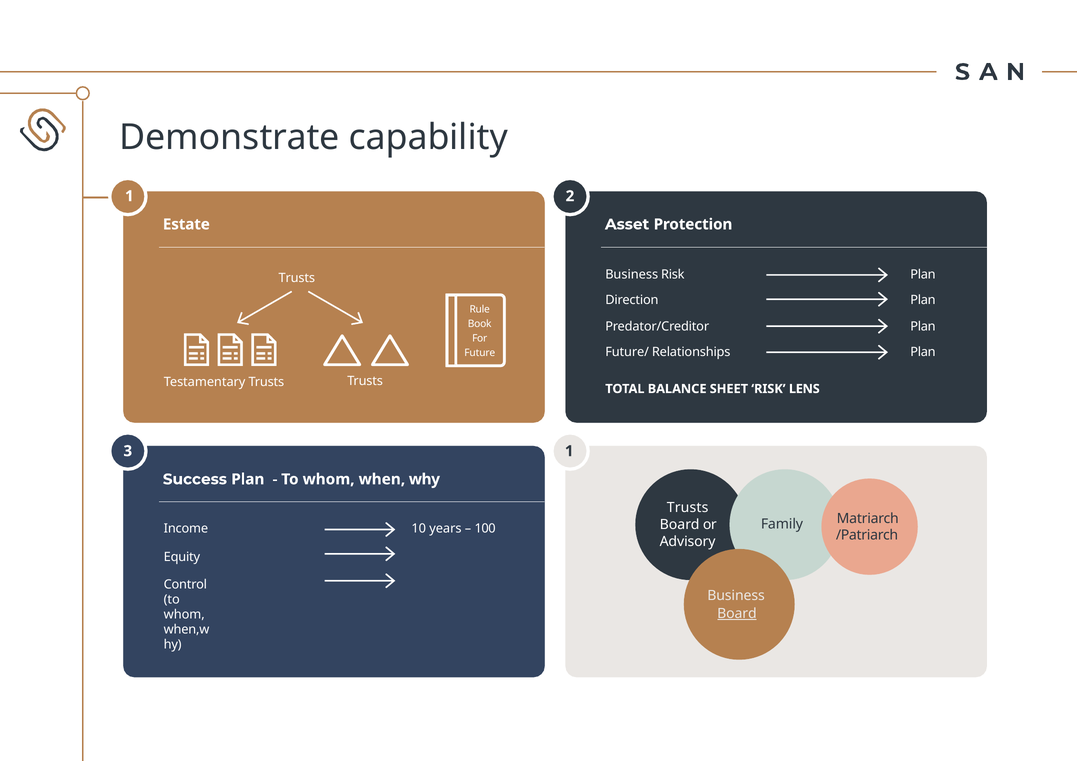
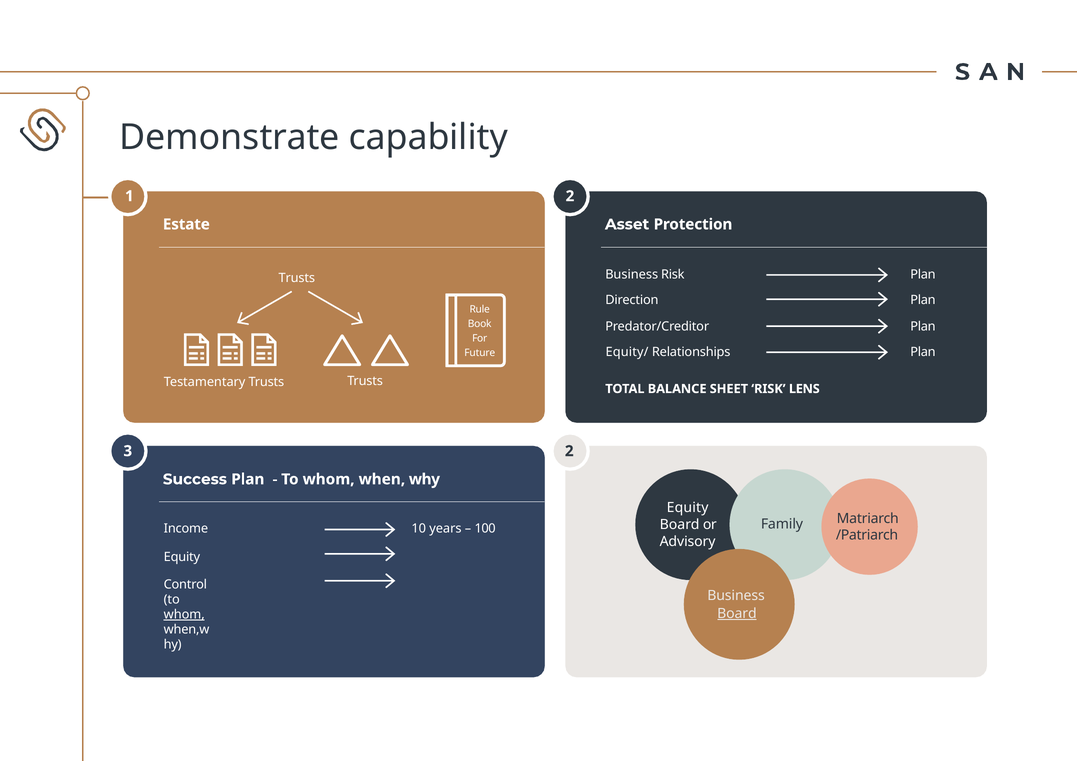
Future/: Future/ -> Equity/ (627, 352)
3 1: 1 -> 2 (569, 451)
Trusts: Trusts -> Equity (688, 508)
whom underline: none -> present (184, 615)
